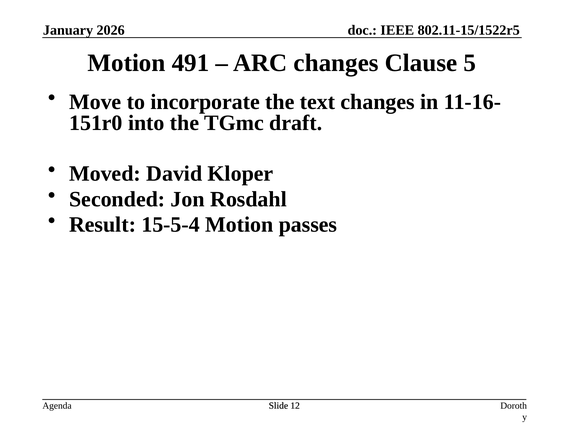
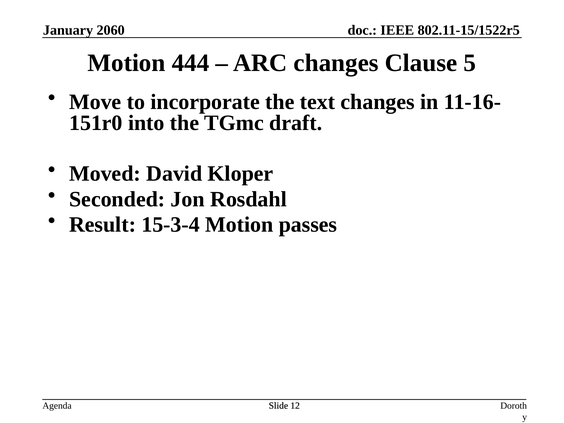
2026: 2026 -> 2060 (111, 30)
491: 491 -> 444 (191, 63)
15-5-4: 15-5-4 -> 15-3-4 (171, 225)
